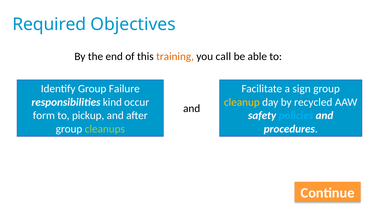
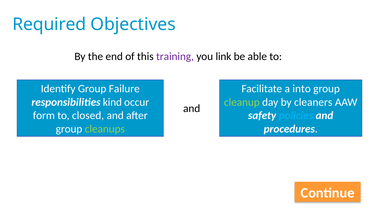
training colour: orange -> purple (175, 57)
call: call -> link (223, 57)
sign: sign -> into (302, 89)
cleanup colour: yellow -> light green (242, 102)
recycled: recycled -> cleaners (313, 102)
pickup: pickup -> closed (88, 116)
